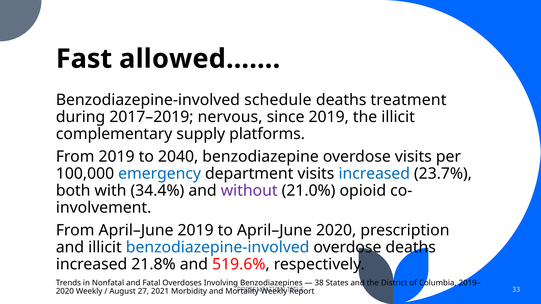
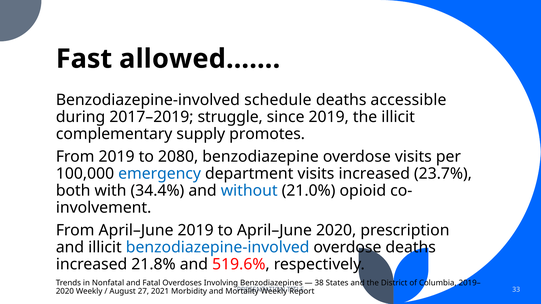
treatment: treatment -> accessible (408, 100)
nervous: nervous -> struggle (230, 117)
platforms: platforms -> promotes (267, 134)
2040: 2040 -> 2080 (178, 157)
increased colour: blue -> black (374, 174)
without colour: purple -> blue (249, 191)
